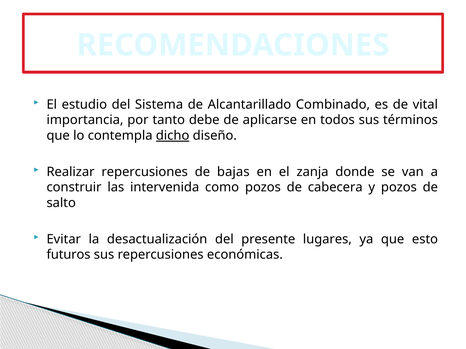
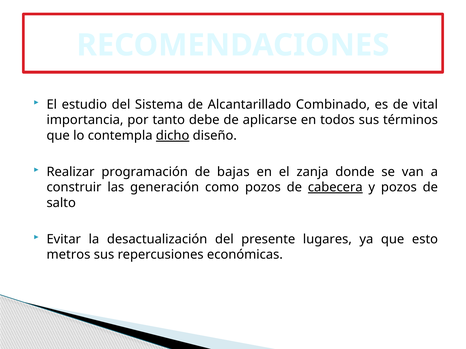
Realizar repercusiones: repercusiones -> programación (145, 172)
intervenida: intervenida -> generación (165, 188)
cabecera underline: none -> present (335, 188)
futuros: futuros -> metros (68, 255)
